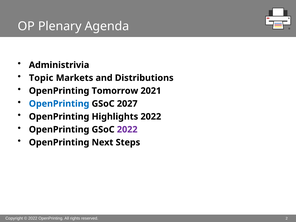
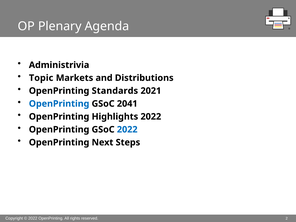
Tomorrow: Tomorrow -> Standards (115, 91)
2027: 2027 -> 2041 (127, 104)
2022 colour: purple -> blue (127, 130)
